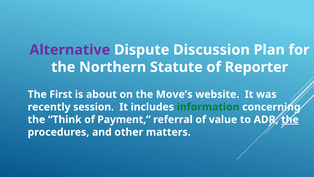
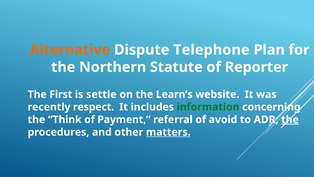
Alternative colour: purple -> orange (70, 50)
Discussion: Discussion -> Telephone (211, 50)
about: about -> settle (101, 94)
Move’s: Move’s -> Learn’s (174, 94)
session: session -> respect (94, 107)
value: value -> avoid (223, 119)
matters underline: none -> present (168, 132)
